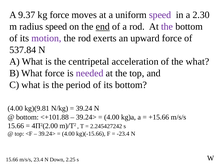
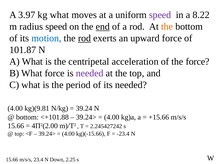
9.37: 9.37 -> 3.97 (27, 15)
kg force: force -> what (59, 15)
2.30: 2.30 -> 8.22 (201, 15)
the colour: purple -> orange (167, 26)
motion colour: purple -> blue (46, 38)
rod underline: none -> present (84, 38)
537.84: 537.84 -> 101.87 (23, 50)
the what: what -> force (198, 61)
its bottom: bottom -> needed (131, 85)
